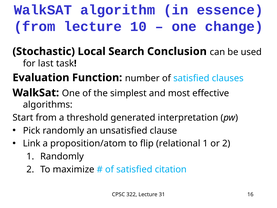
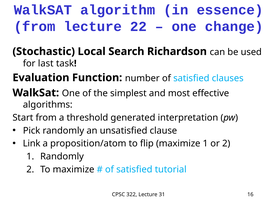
10: 10 -> 22 (139, 27)
Conclusion: Conclusion -> Richardson (177, 51)
flip relational: relational -> maximize (178, 143)
citation: citation -> tutorial (171, 169)
